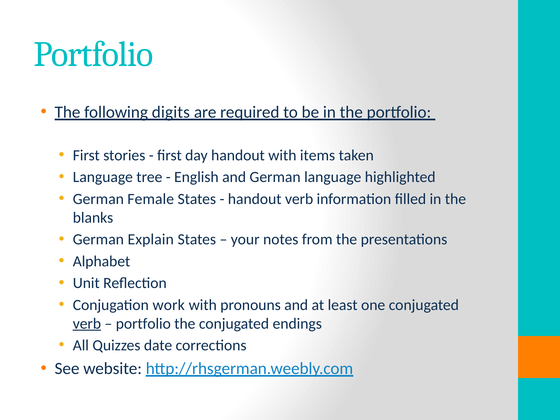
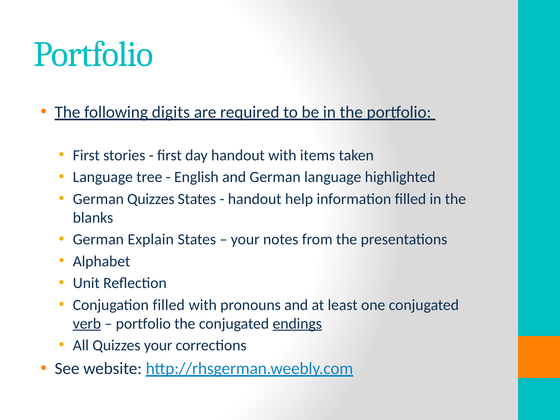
German Female: Female -> Quizzes (151, 199)
handout verb: verb -> help (299, 199)
Conjugation work: work -> filled (169, 305)
endings underline: none -> present (297, 324)
Quizzes date: date -> your (158, 345)
